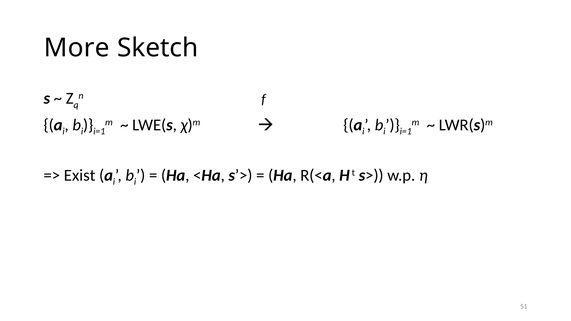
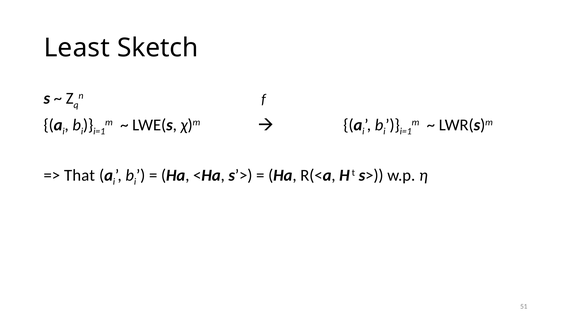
More: More -> Least (77, 48)
Exist: Exist -> That (80, 175)
